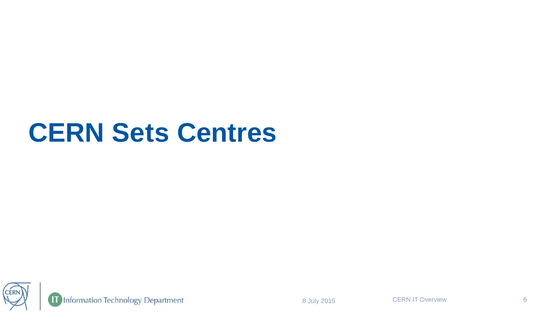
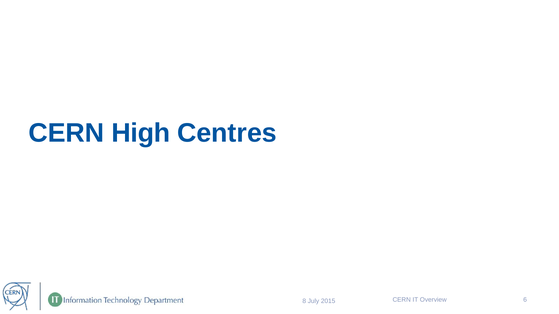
Sets: Sets -> High (141, 133)
